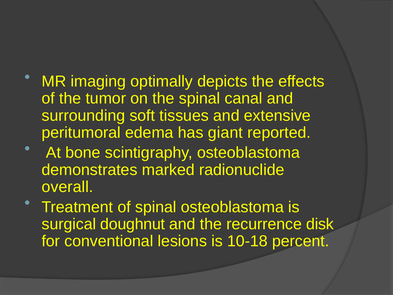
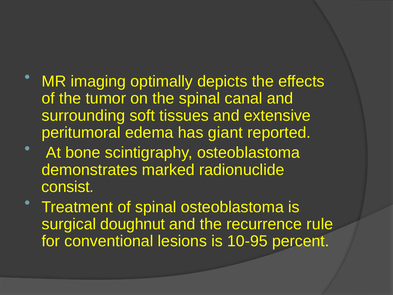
overall: overall -> consist (68, 187)
disk: disk -> rule (320, 224)
10-18: 10-18 -> 10-95 (247, 241)
